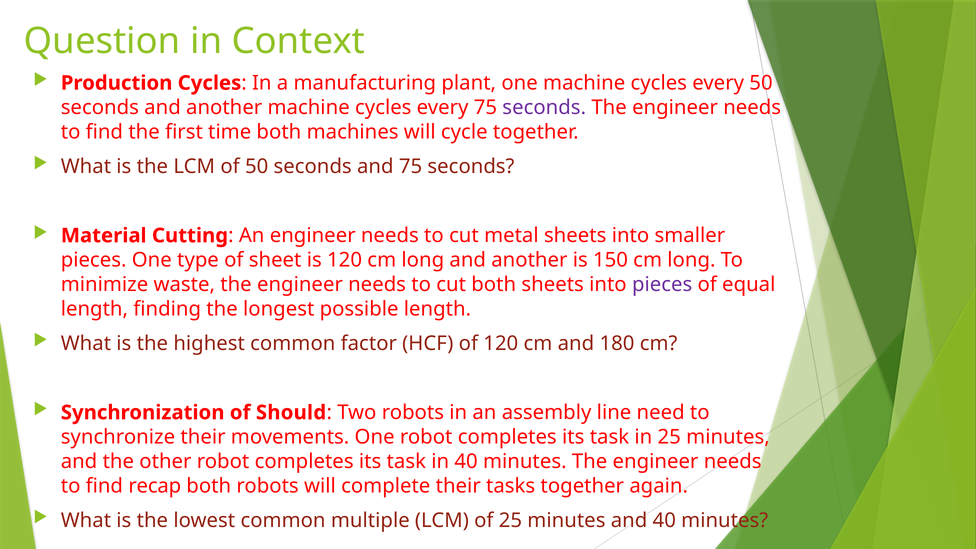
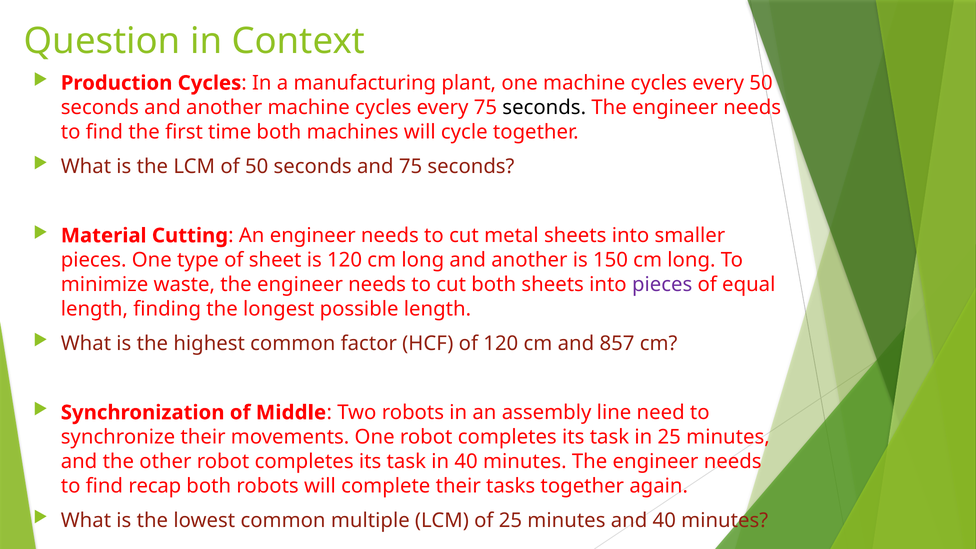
seconds colour: purple -> black (544, 107)
180: 180 -> 857 (617, 343)
Should: Should -> Middle (291, 413)
